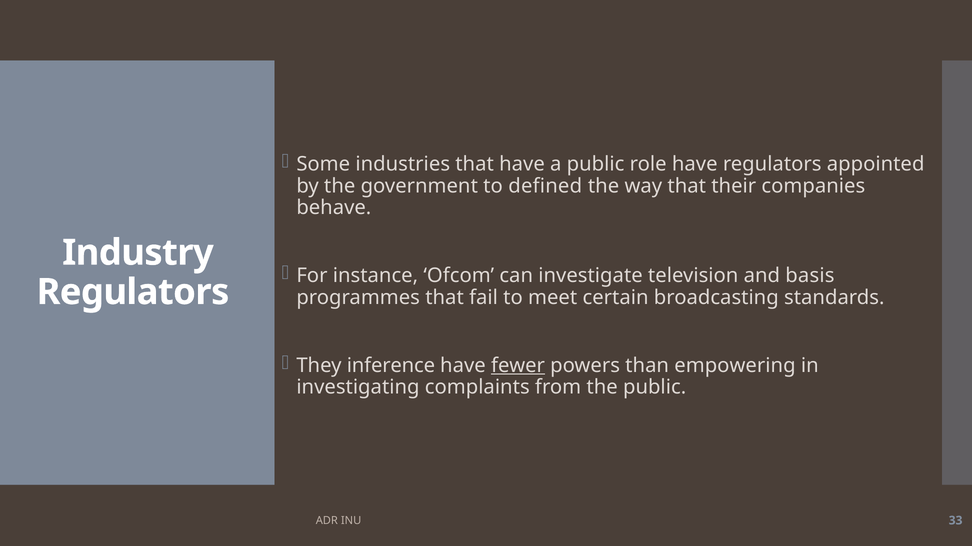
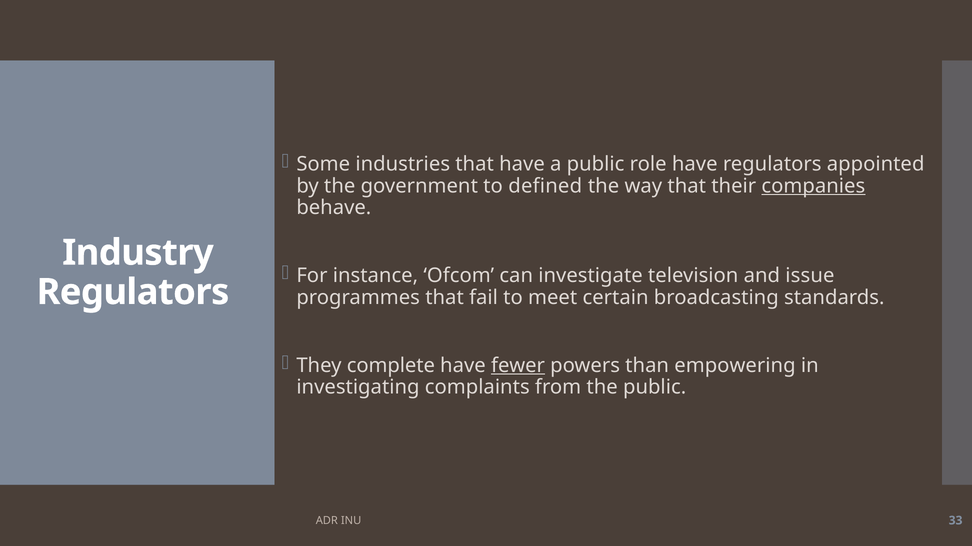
companies underline: none -> present (813, 186)
basis: basis -> issue (810, 276)
inference: inference -> complete (391, 366)
